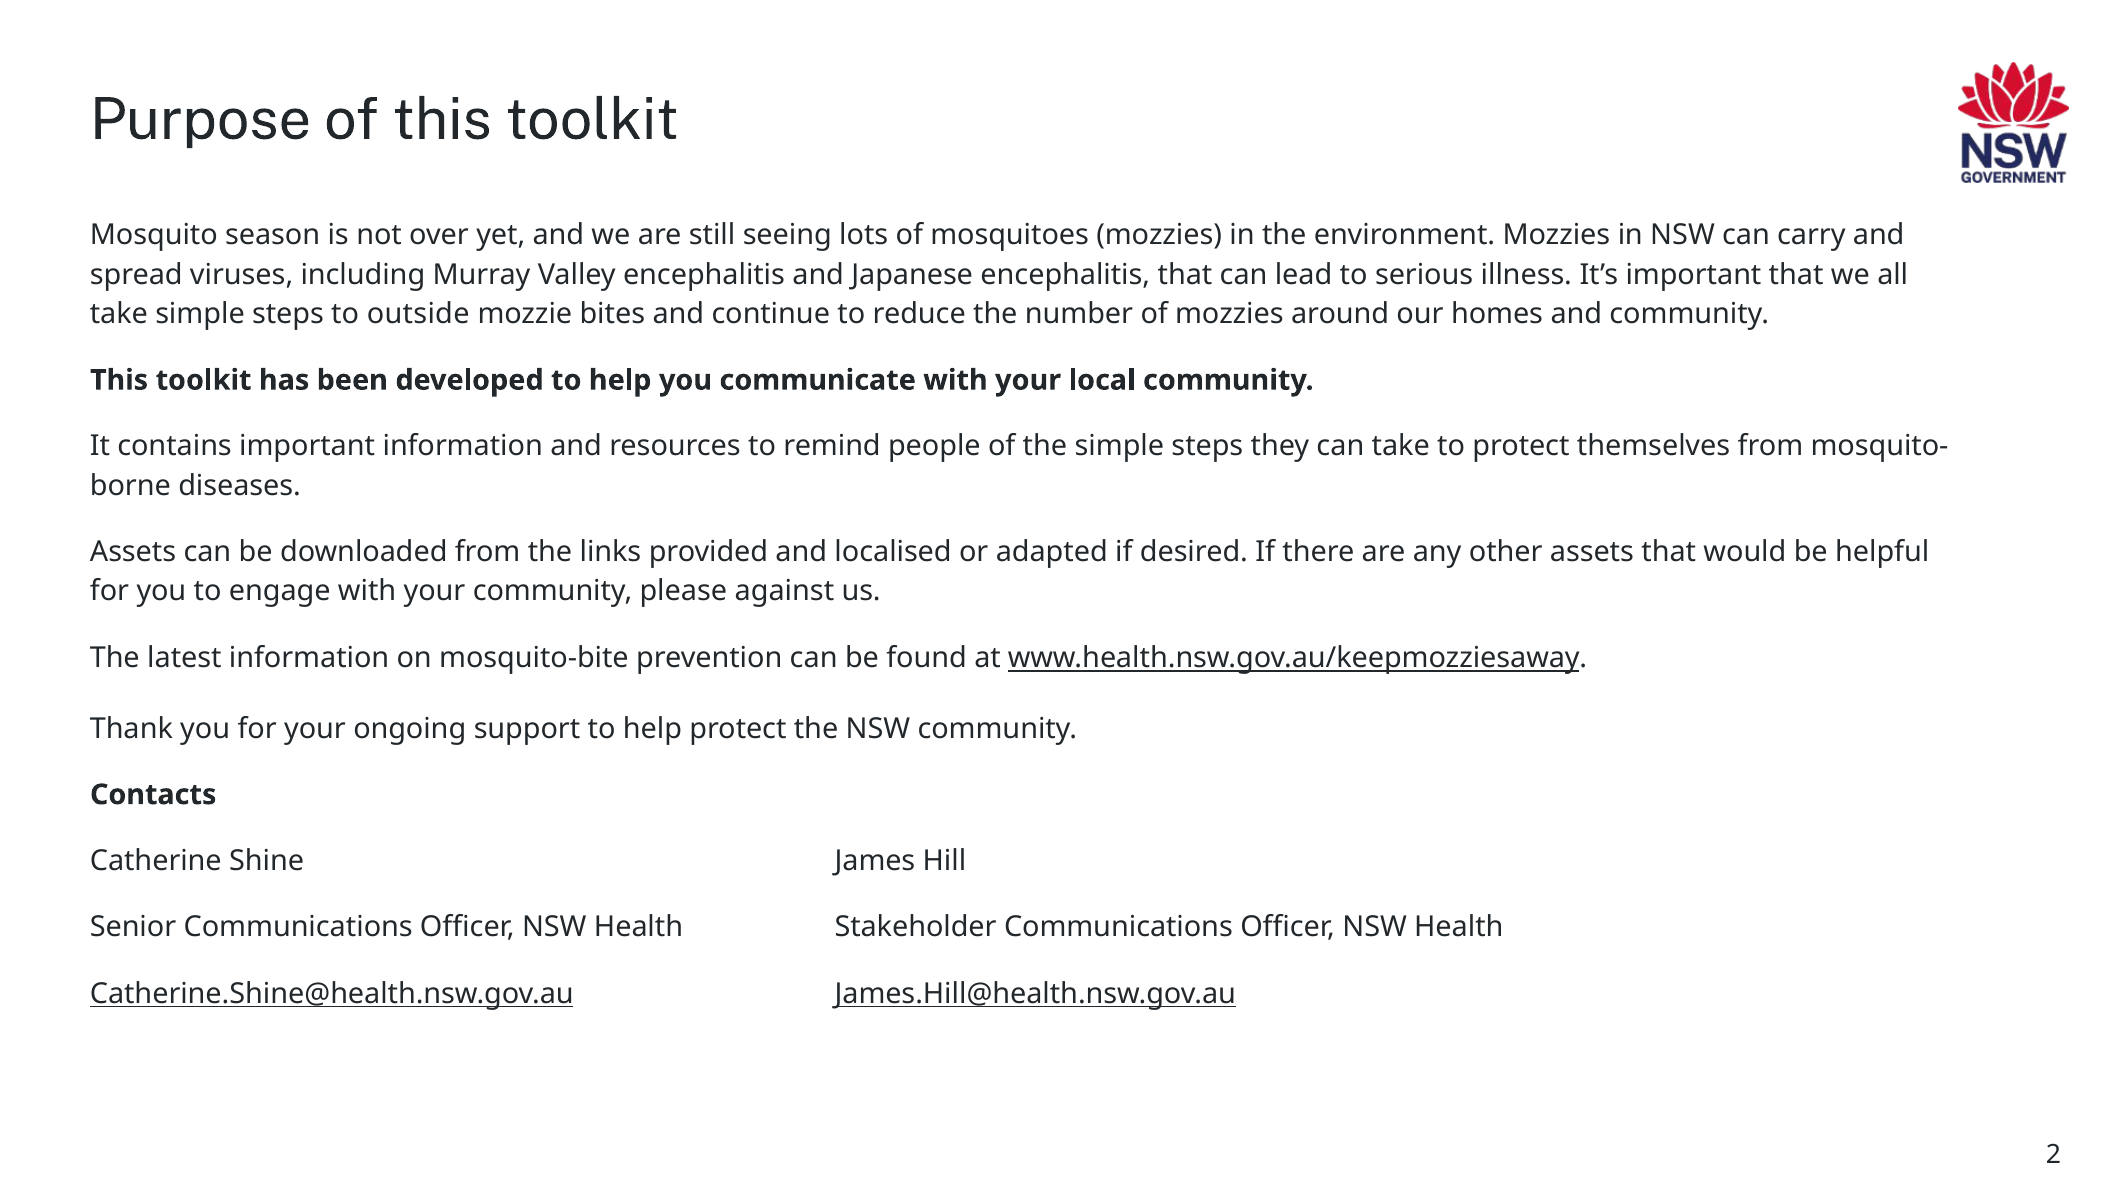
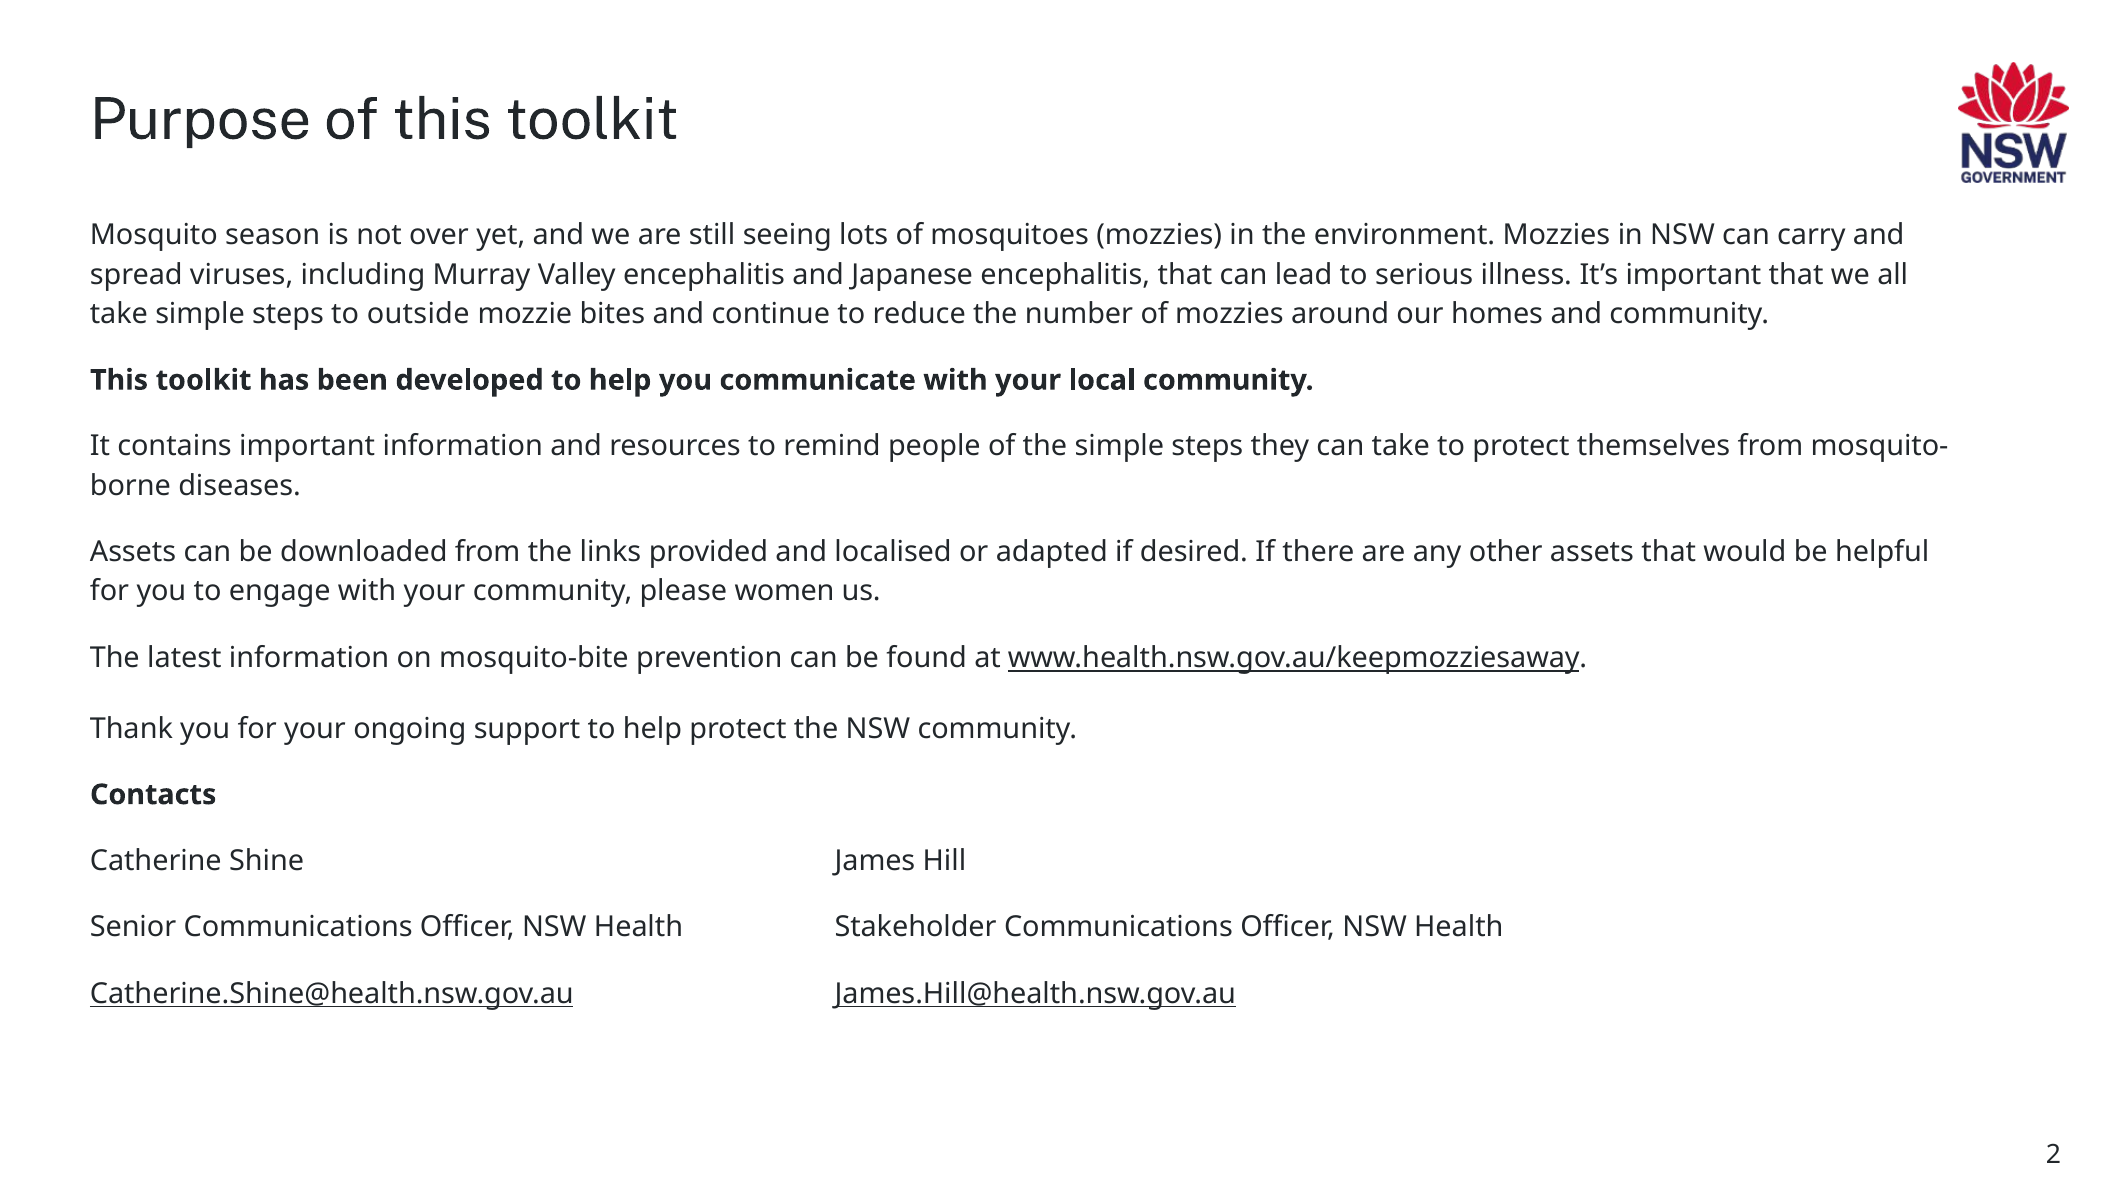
against: against -> women (785, 591)
